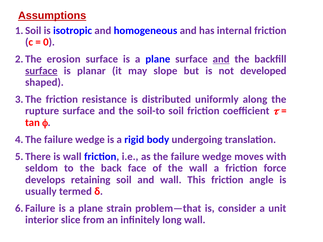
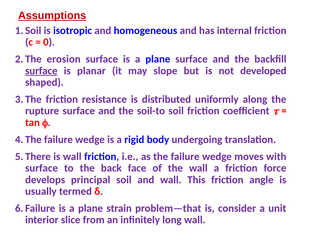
and underline: present -> none (221, 59)
seldom: seldom -> surface (42, 168)
retaining: retaining -> principal (91, 180)
